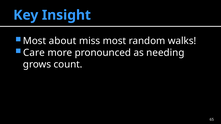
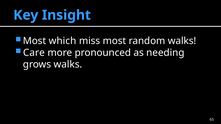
about: about -> which (63, 41)
grows count: count -> walks (68, 65)
